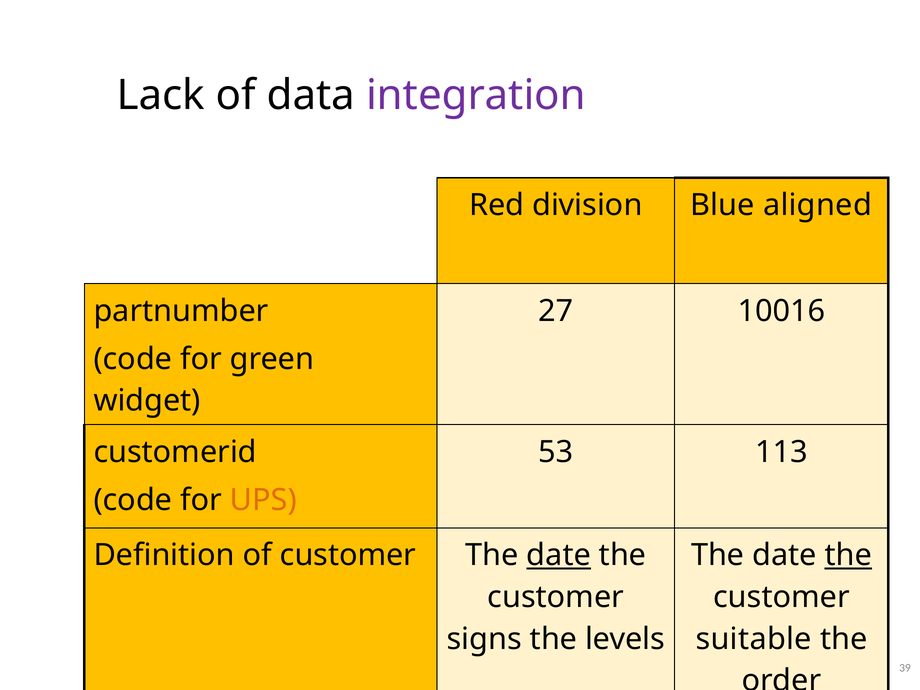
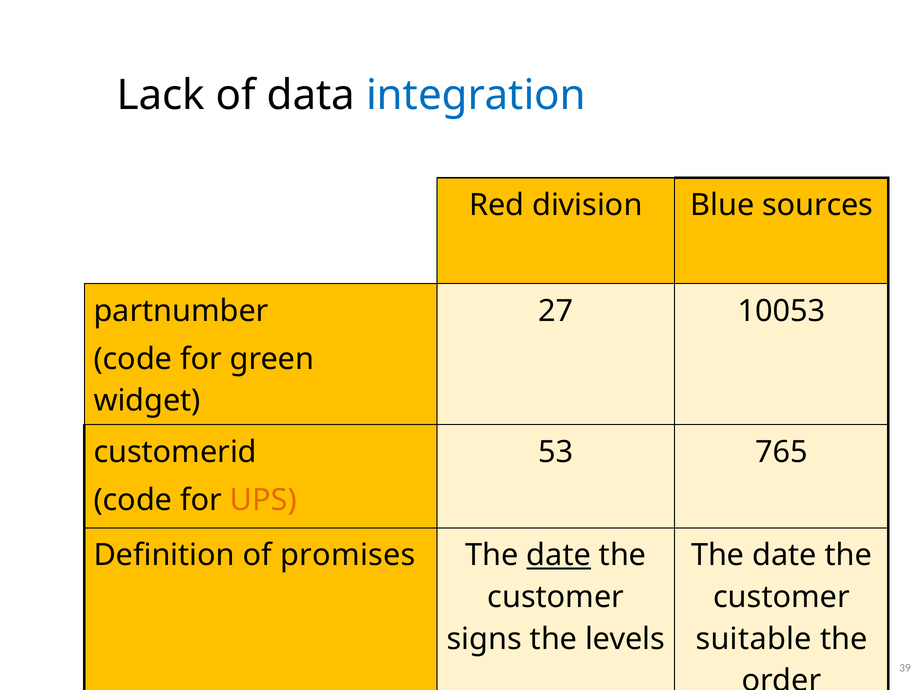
integration colour: purple -> blue (476, 96)
aligned: aligned -> sources (818, 205)
10016: 10016 -> 10053 (782, 311)
113: 113 -> 765 (782, 452)
of customer: customer -> promises (348, 555)
the underline: present -> none (848, 555)
